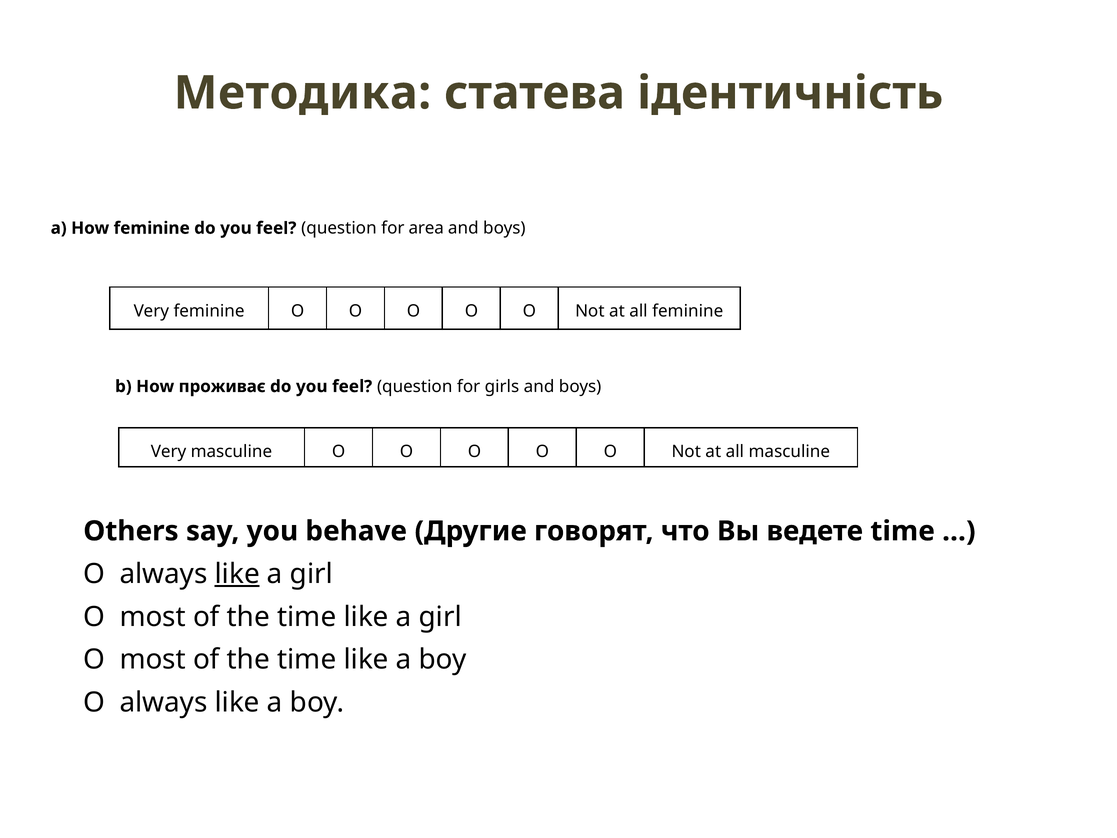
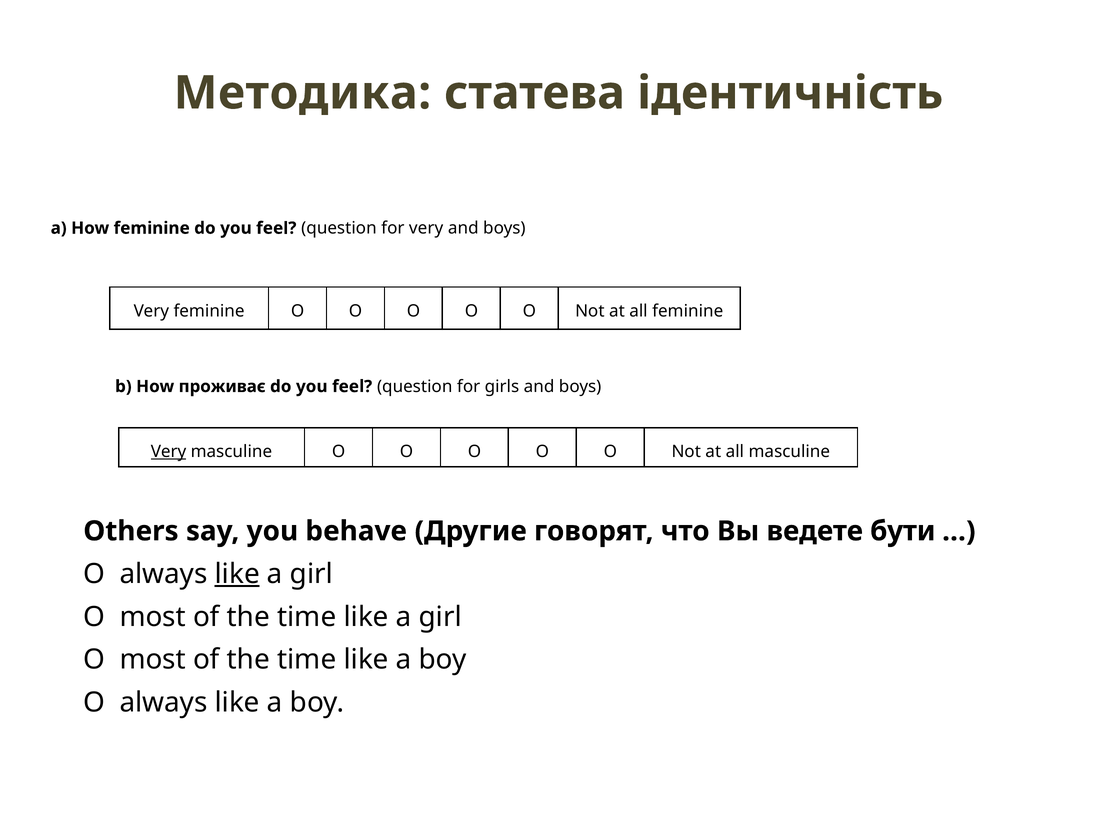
for area: area -> very (426, 228)
Very underline: none -> present (169, 452)
ведете time: time -> бути (903, 531)
